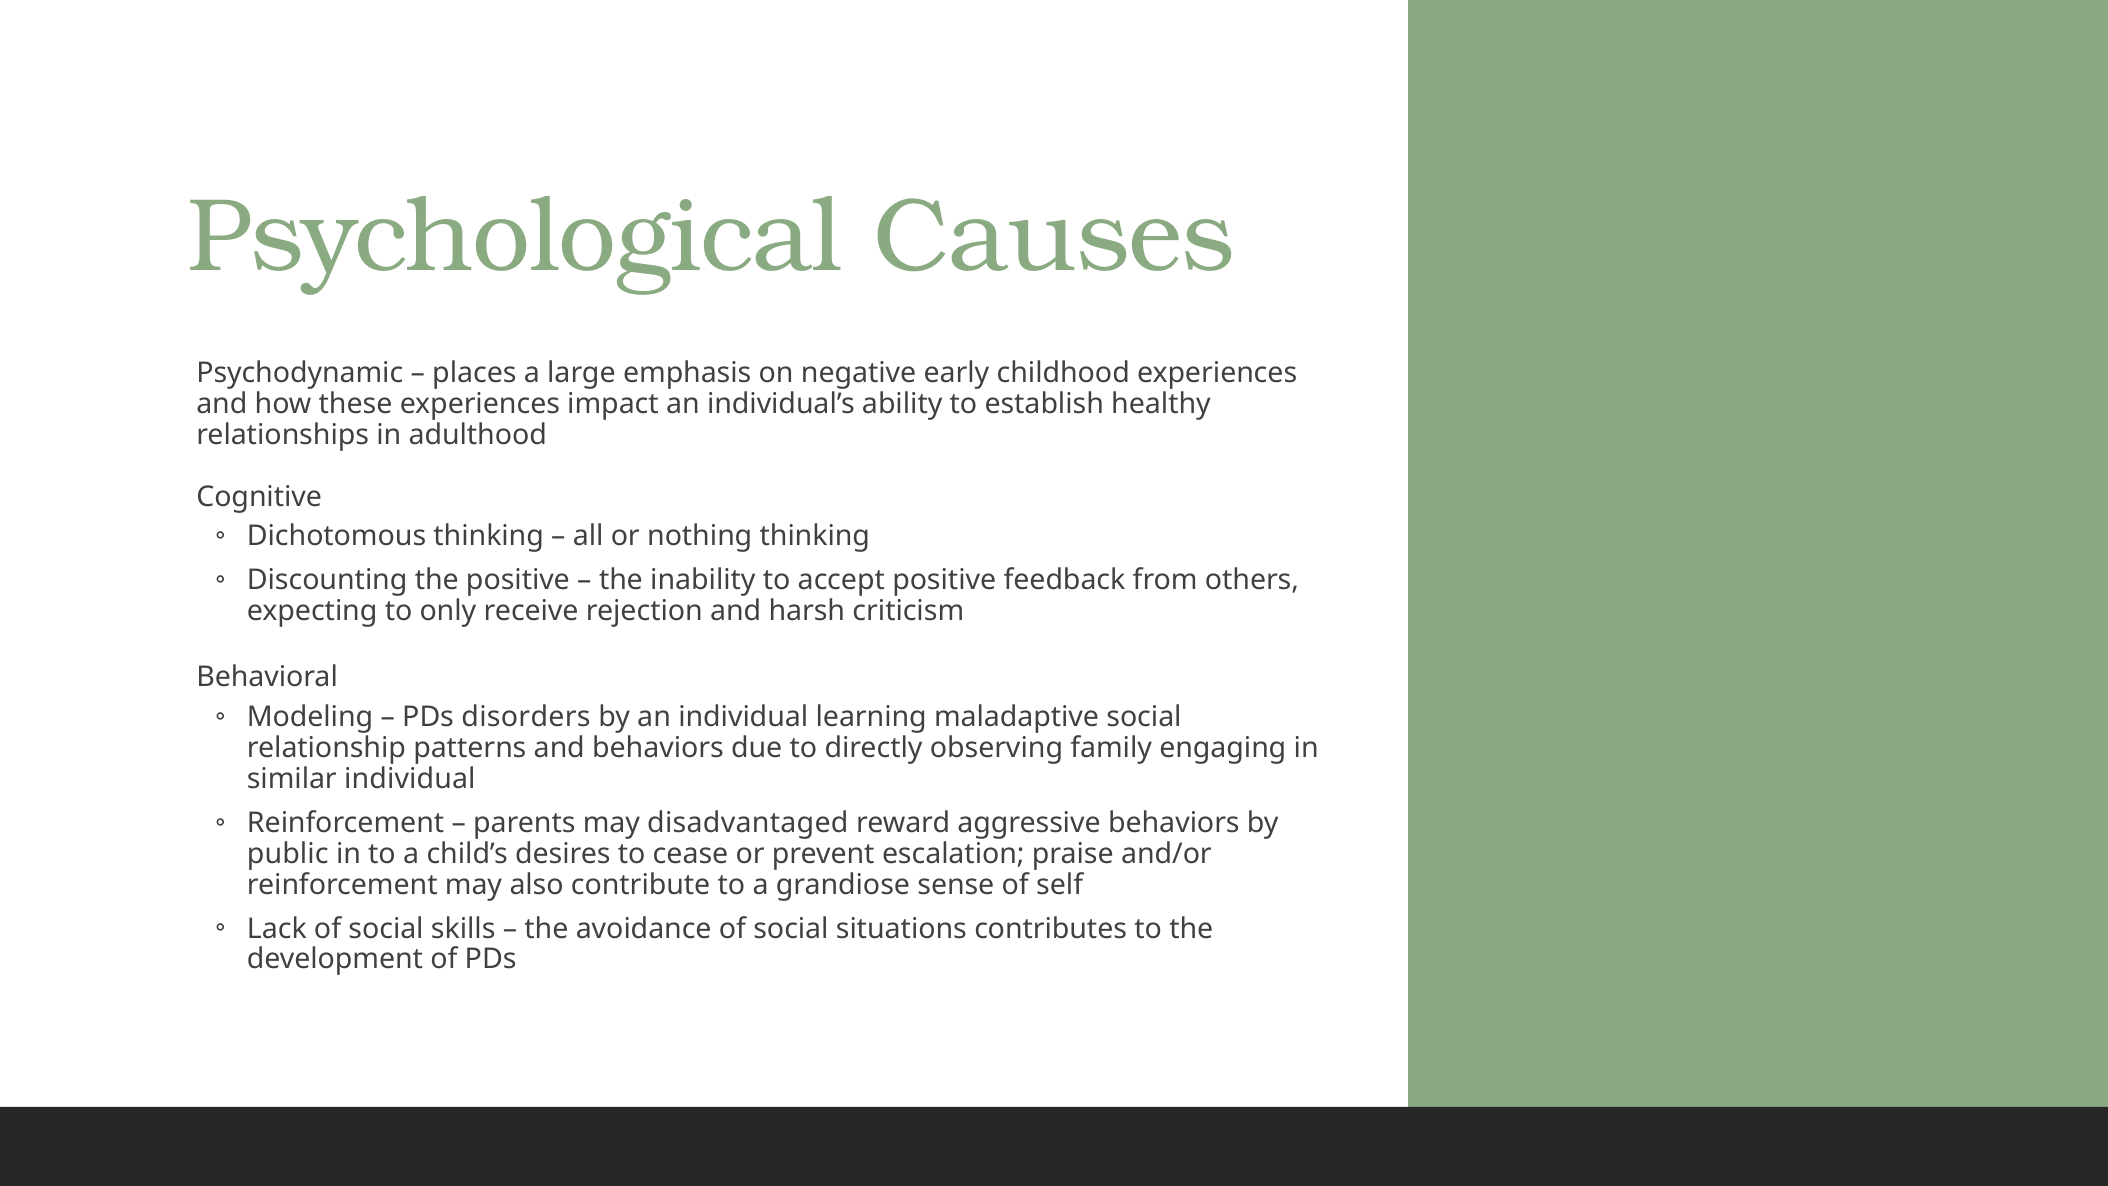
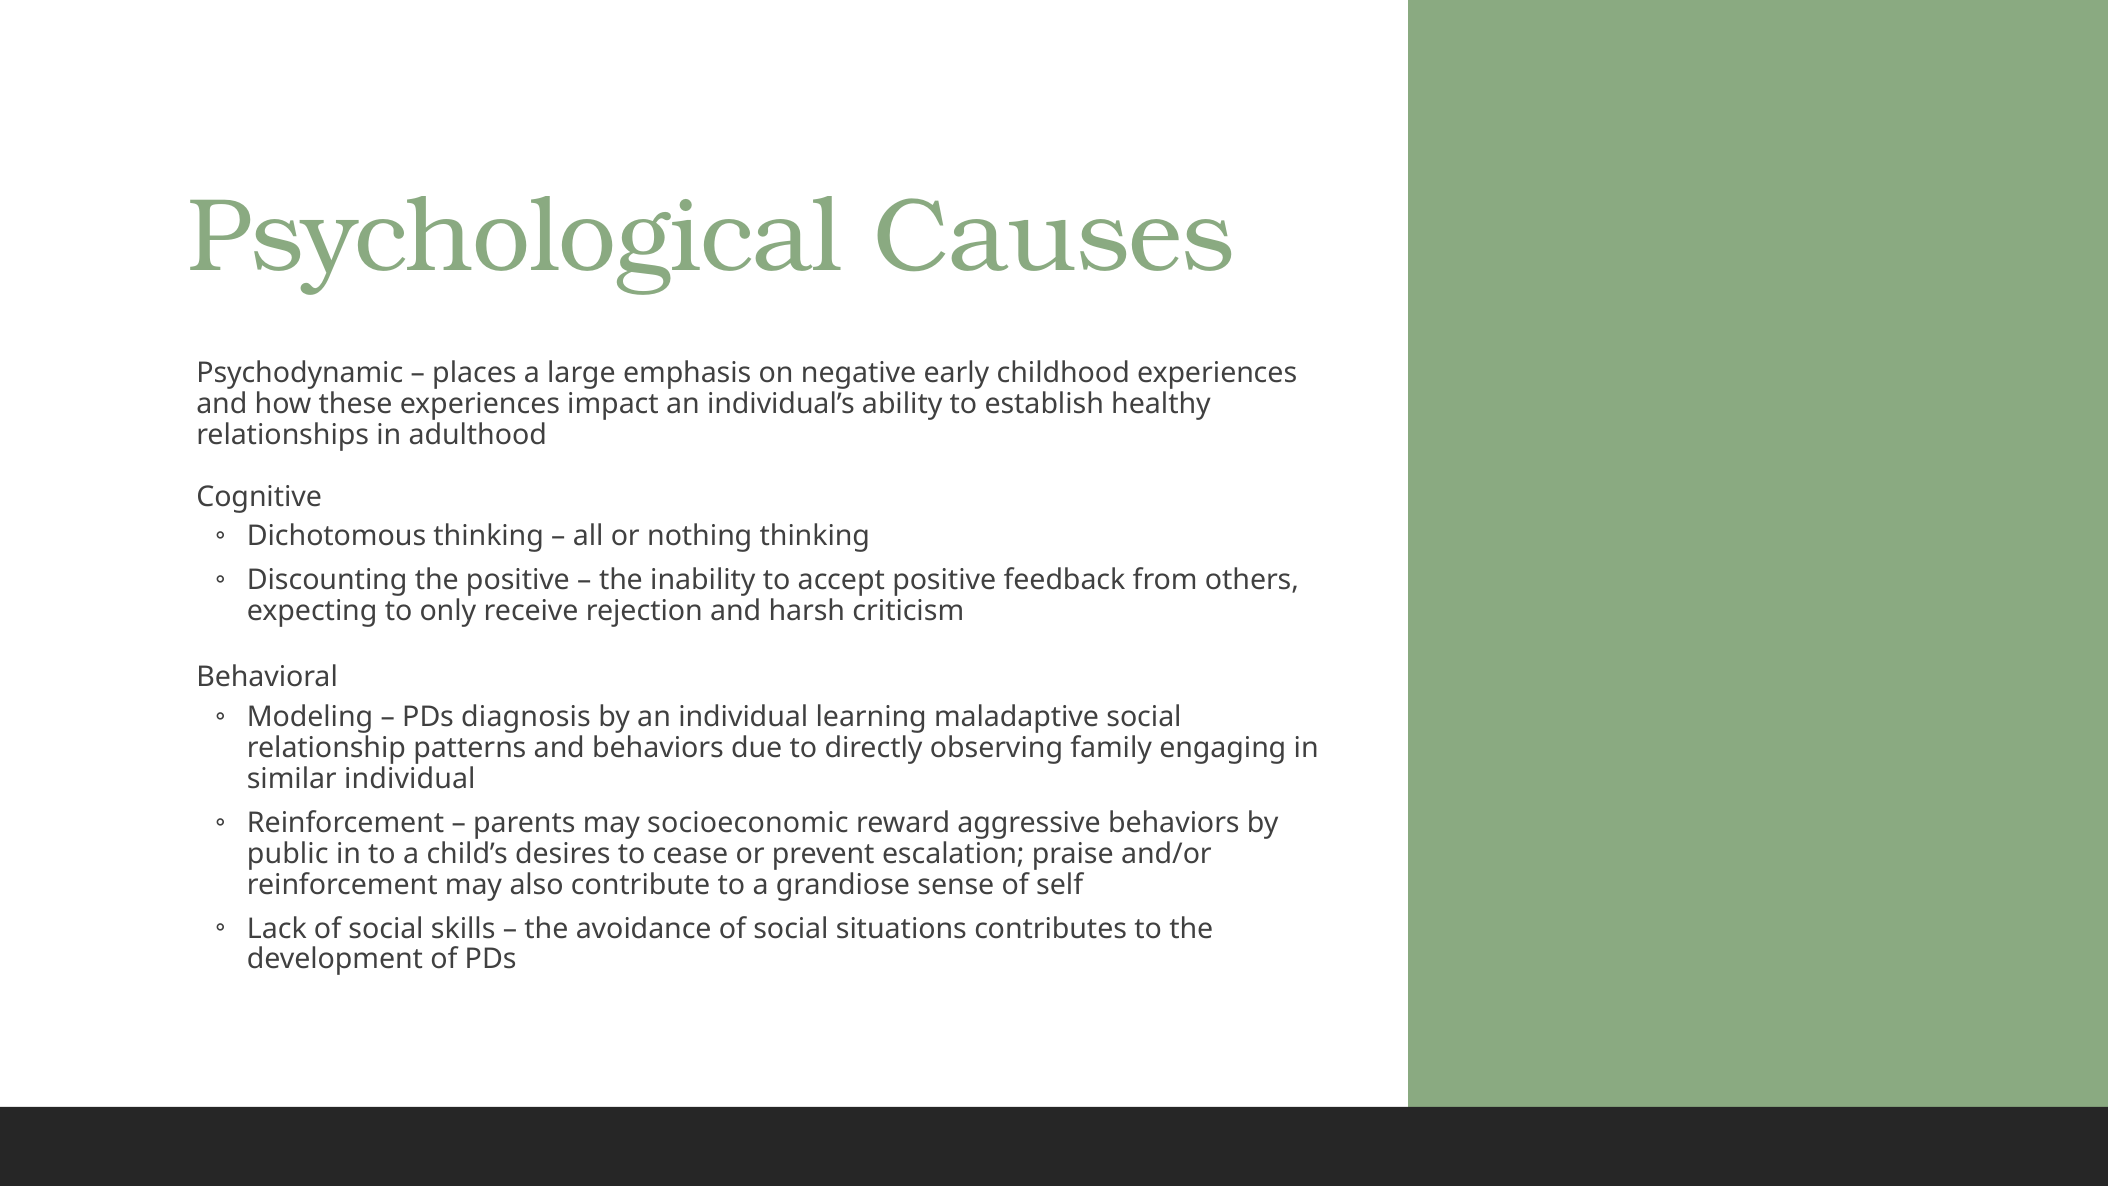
disorders: disorders -> diagnosis (526, 717)
disadvantaged: disadvantaged -> socioeconomic (748, 823)
